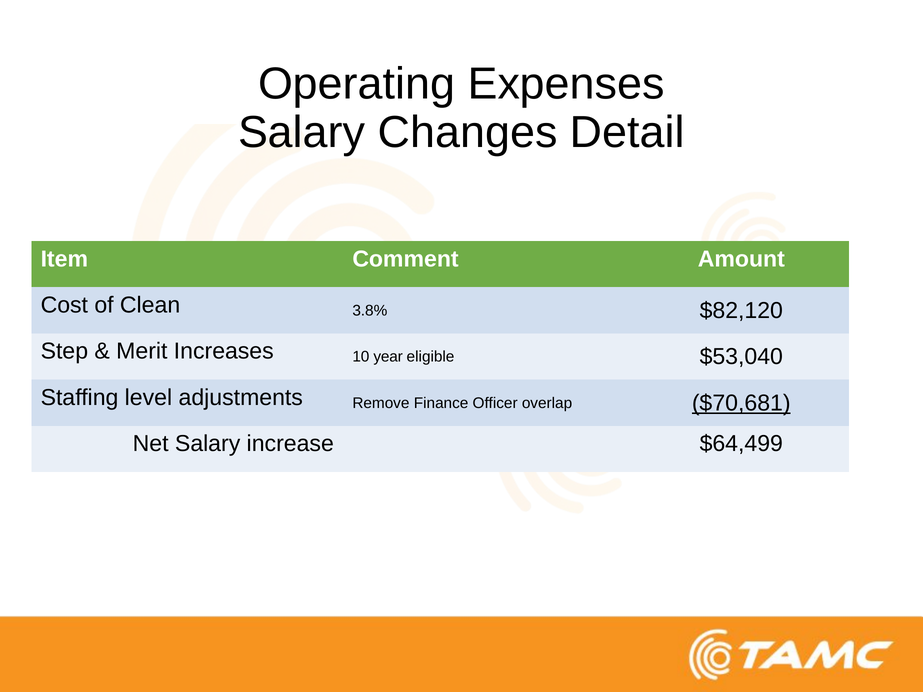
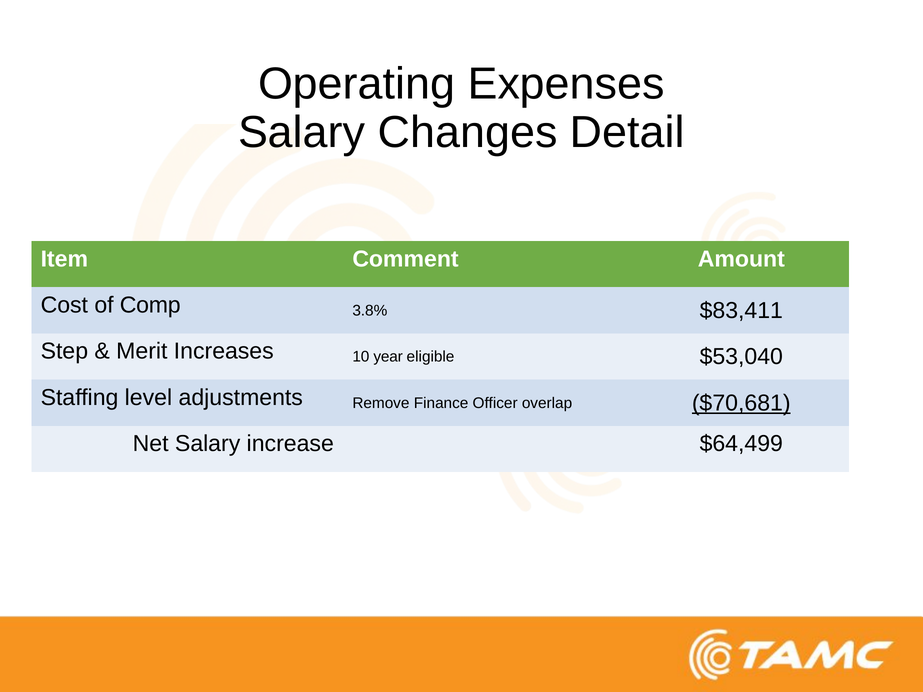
Clean: Clean -> Comp (150, 305)
$82,120: $82,120 -> $83,411 (741, 311)
